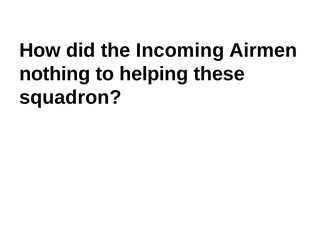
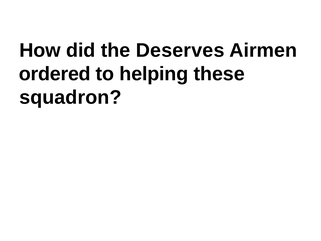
Incoming: Incoming -> Deserves (180, 50)
nothing: nothing -> ordered (55, 74)
